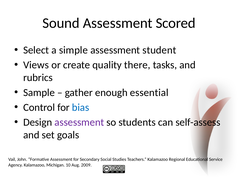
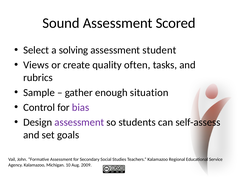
simple: simple -> solving (74, 50)
there: there -> often (137, 65)
essential: essential -> situation (149, 92)
bias colour: blue -> purple (81, 107)
